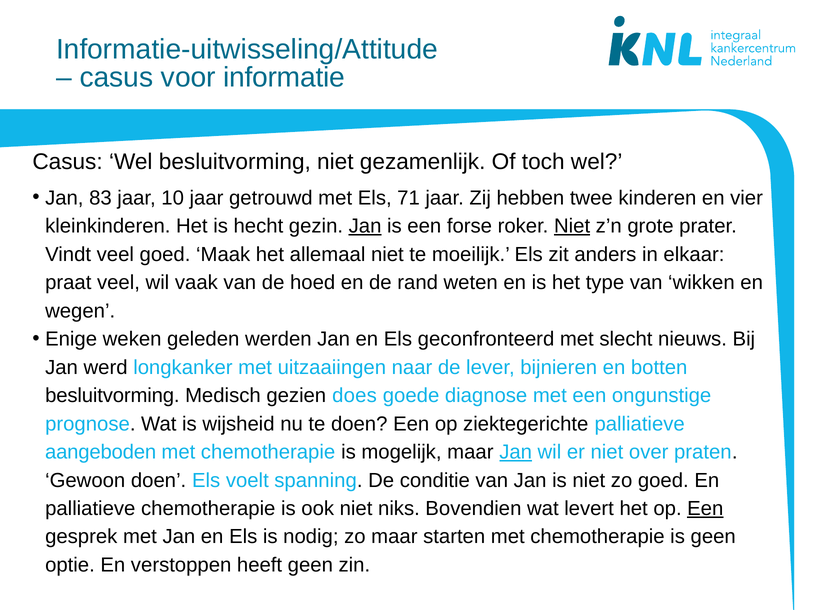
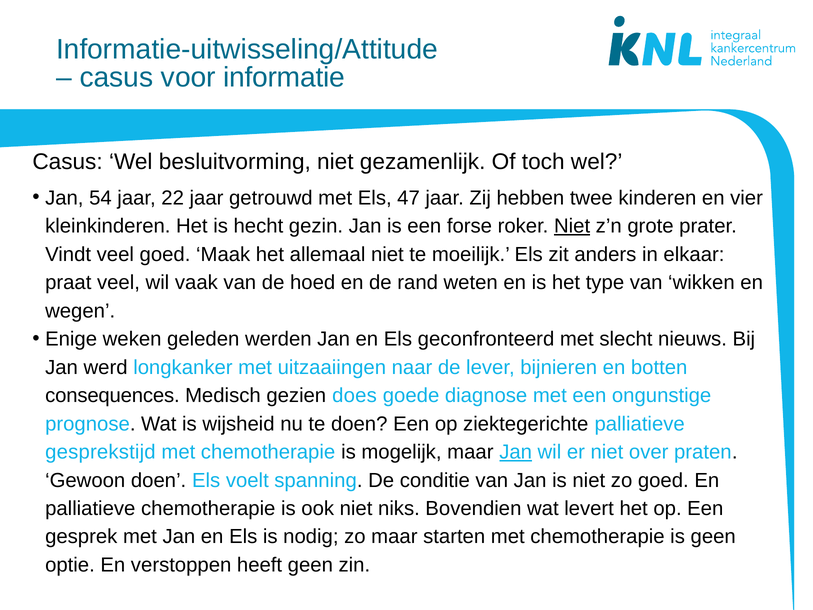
83: 83 -> 54 (100, 198)
10: 10 -> 22 (173, 198)
71: 71 -> 47 (409, 198)
Jan underline: present -> none (365, 226)
besluitvorming: besluitvorming -> consequences (112, 395)
aangeboden: aangeboden -> gesprekstijd (100, 452)
Een underline: present -> none (705, 508)
